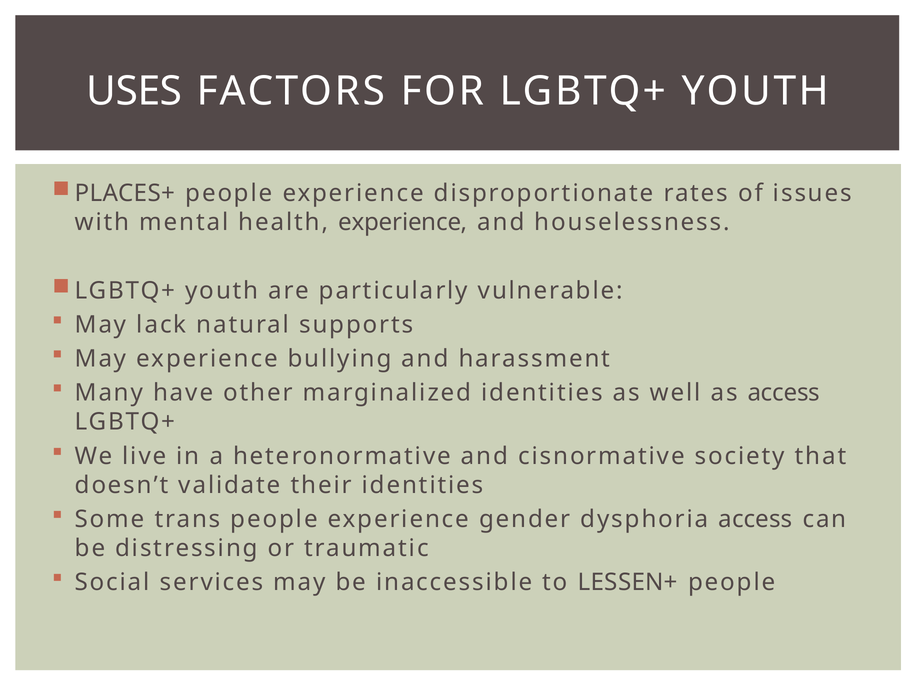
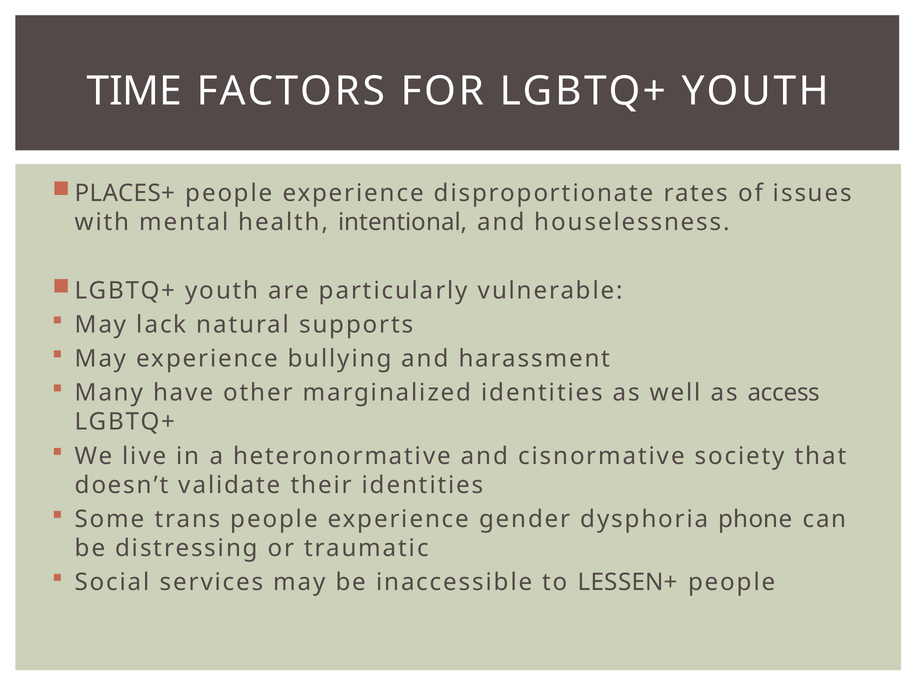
USES: USES -> TIME (134, 91)
health experience: experience -> intentional (403, 222)
dysphoria access: access -> phone (755, 519)
